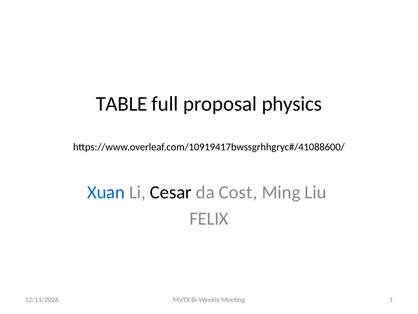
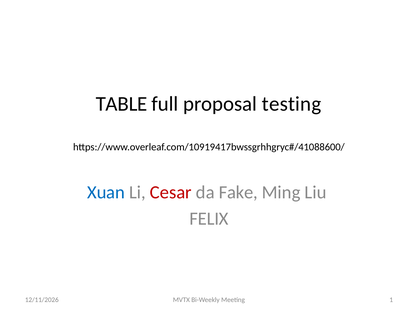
physics: physics -> testing (292, 104)
Cesar colour: black -> red (171, 192)
Cost: Cost -> Fake (238, 192)
